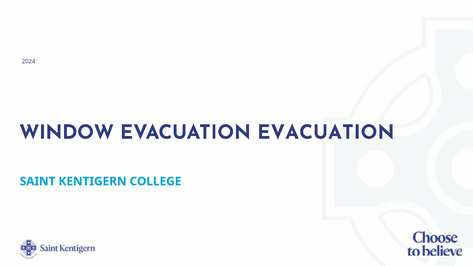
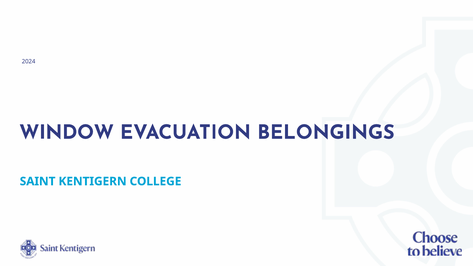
EVACUATION EVACUATION: EVACUATION -> BELONGINGS (326, 132)
